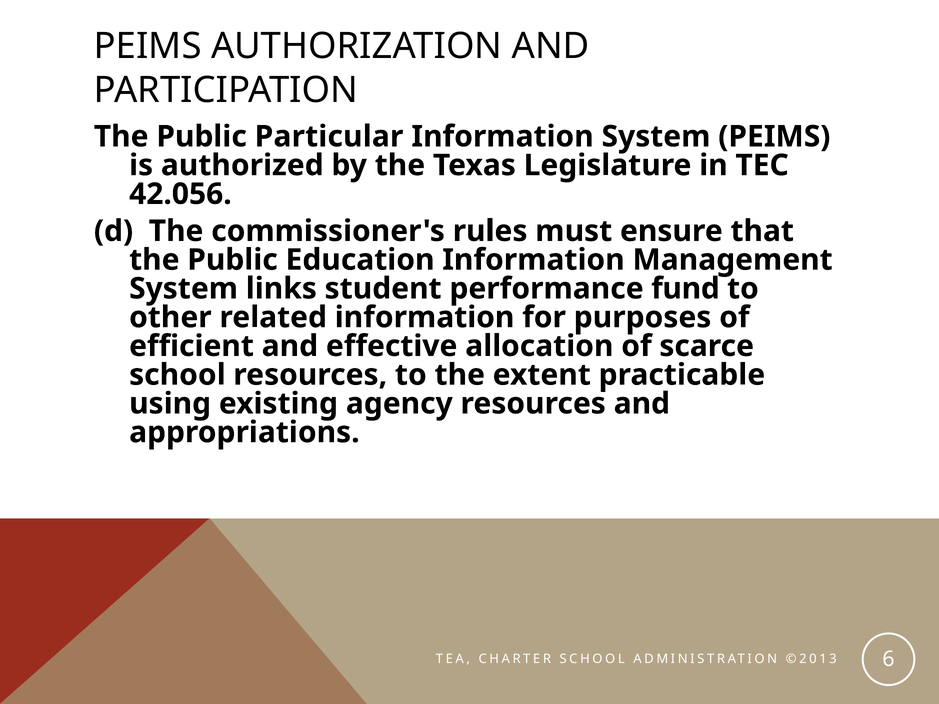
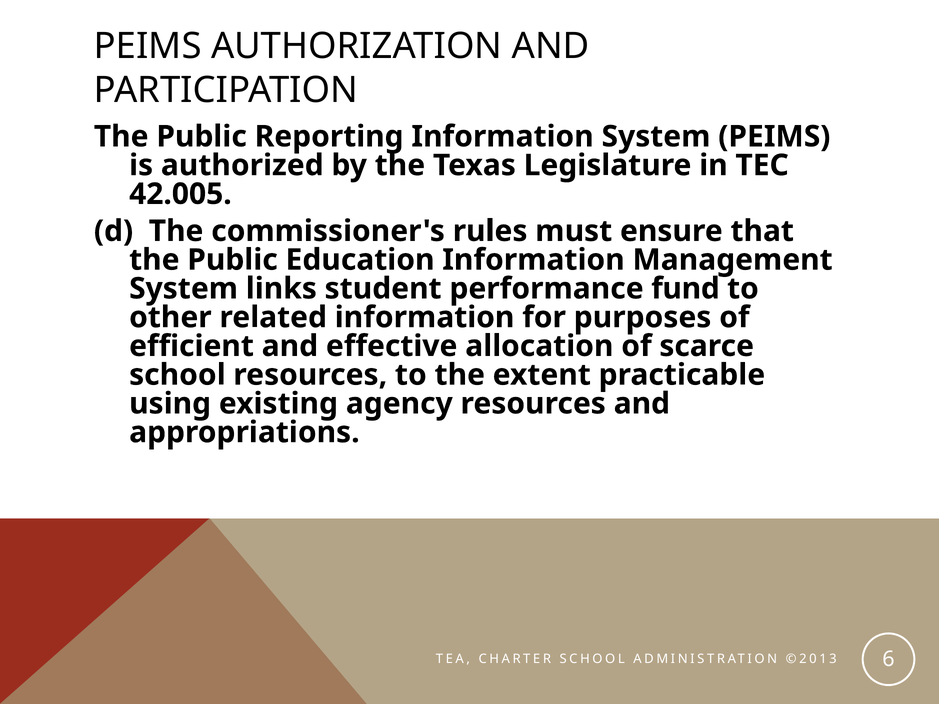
Particular: Particular -> Reporting (329, 137)
42.056: 42.056 -> 42.005 (180, 194)
